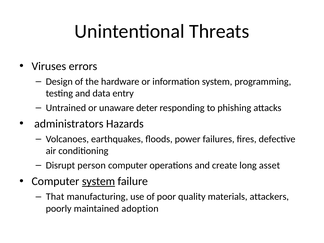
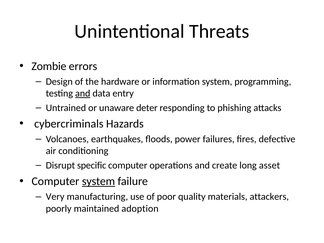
Viruses: Viruses -> Zombie (49, 66)
and underline: none -> present (83, 93)
administrators: administrators -> cybercriminals (69, 124)
person: person -> specific (92, 165)
That: That -> Very (55, 197)
